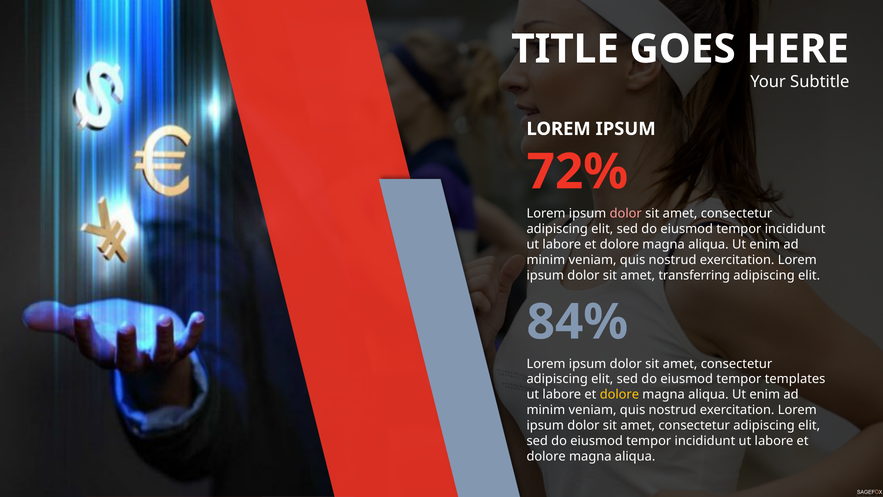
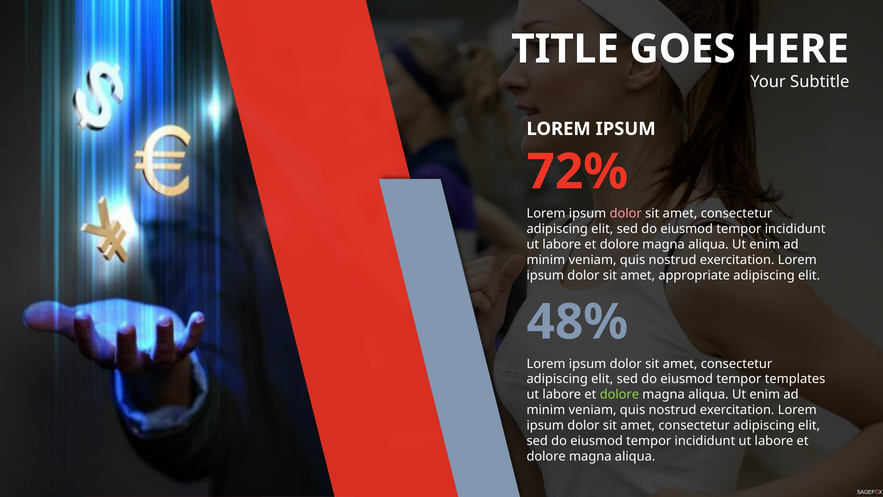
transferring: transferring -> appropriate (694, 275)
84%: 84% -> 48% (577, 322)
dolore colour: yellow -> light green (619, 394)
